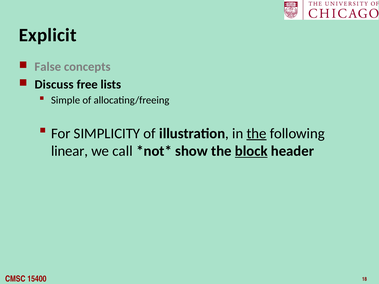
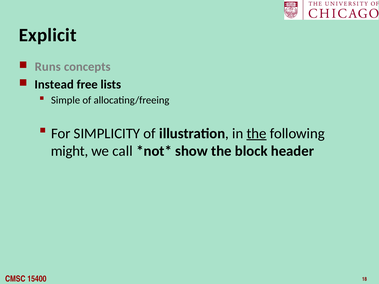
False: False -> Runs (48, 67)
Discuss: Discuss -> Instead (54, 85)
linear: linear -> might (70, 151)
block underline: present -> none (251, 151)
